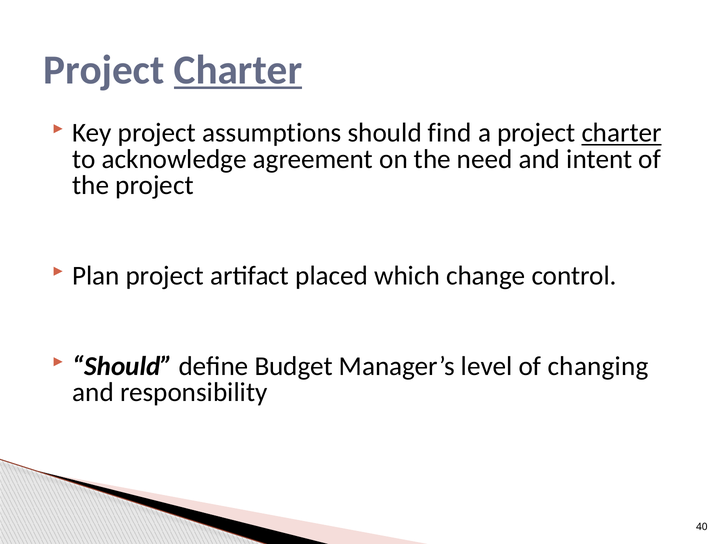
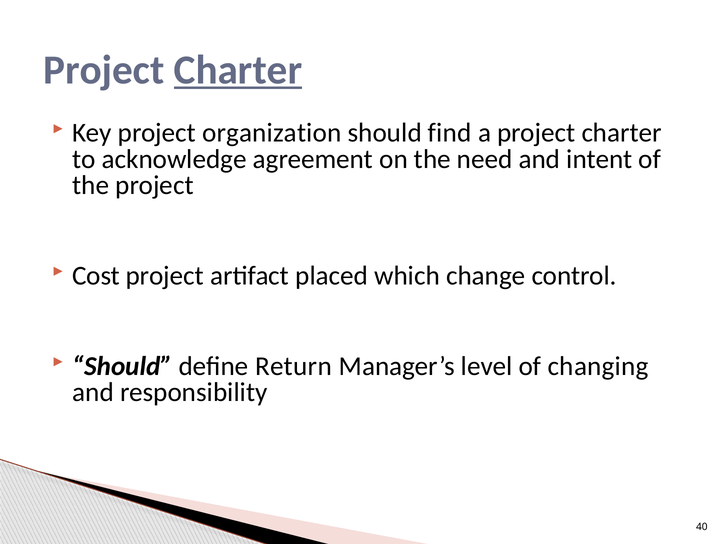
assumptions: assumptions -> organization (272, 133)
charter underline: present -> none (622, 133)
Plan: Plan -> Cost (96, 276)
Budget: Budget -> Return (293, 366)
